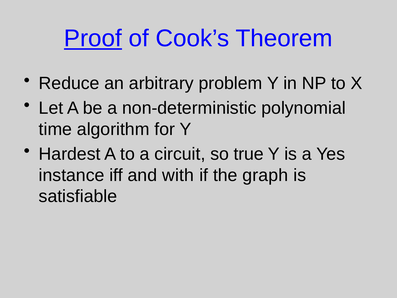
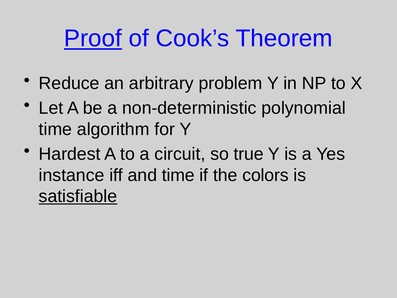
and with: with -> time (178, 175)
graph: graph -> colors (266, 175)
satisfiable underline: none -> present (78, 196)
